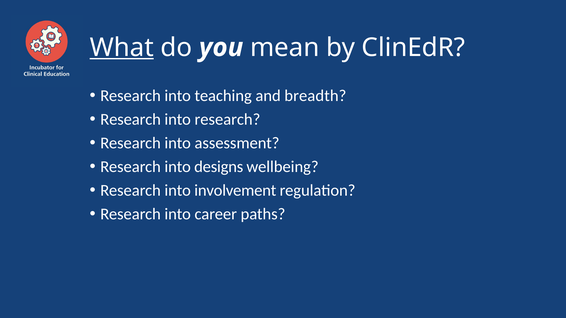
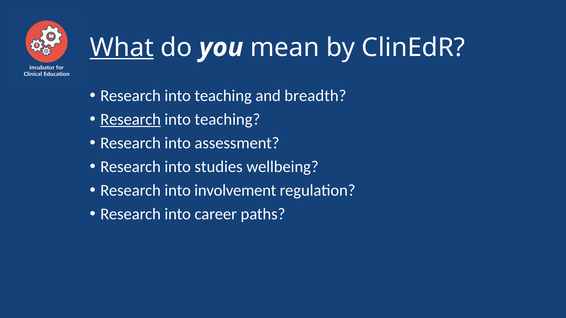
Research underline: none -> present (131, 119)
research: research -> teaching (227, 119)
designs: designs -> studies (219, 167)
